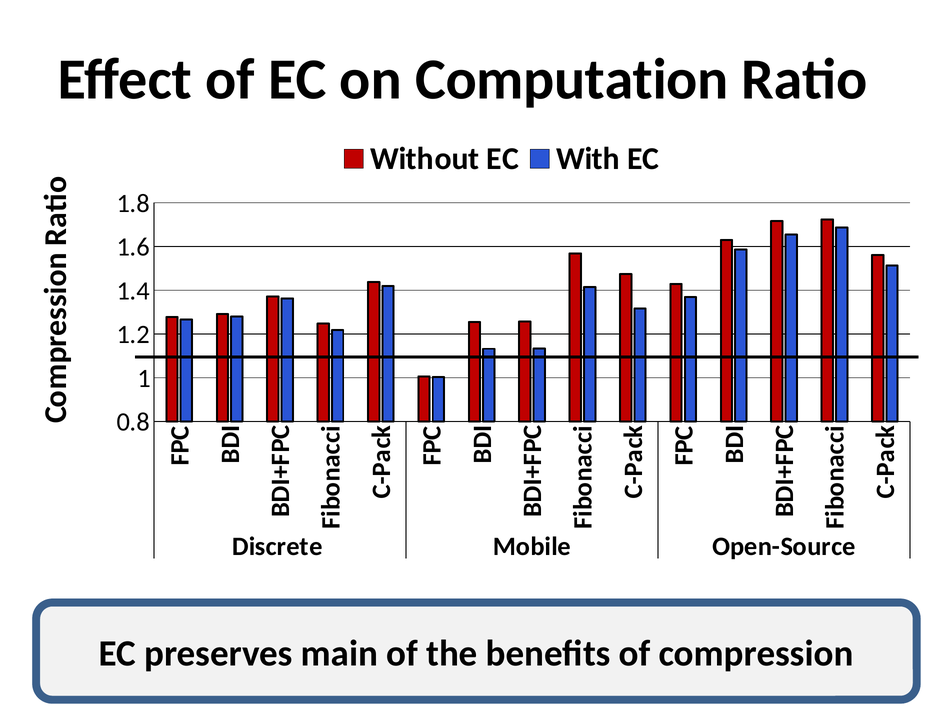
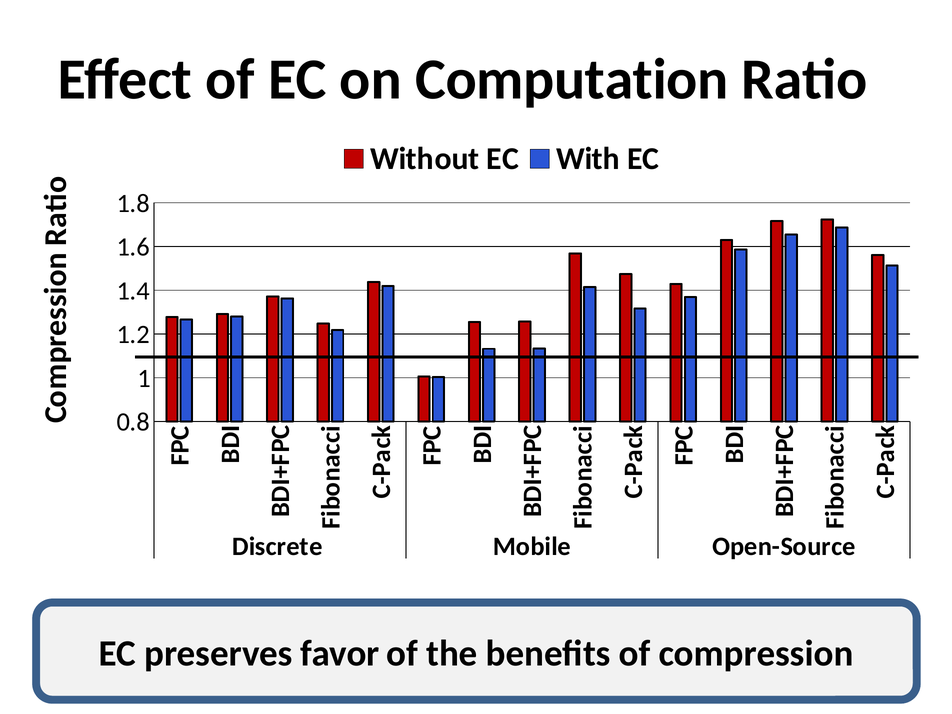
main: main -> favor (340, 654)
